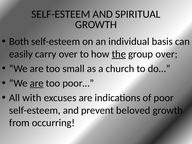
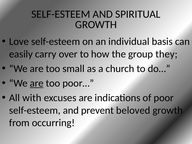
Both: Both -> Love (19, 42)
the underline: present -> none (119, 54)
group over: over -> they (167, 54)
